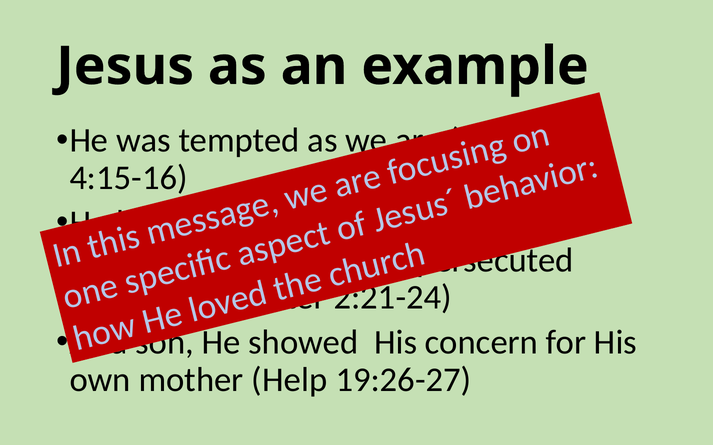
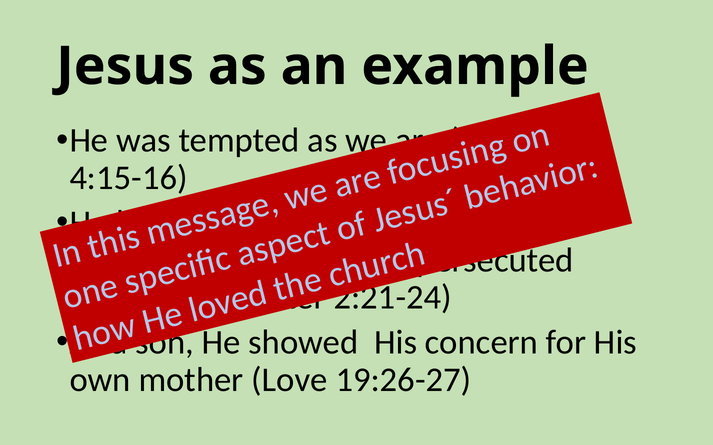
Help: Help -> Love (290, 380)
